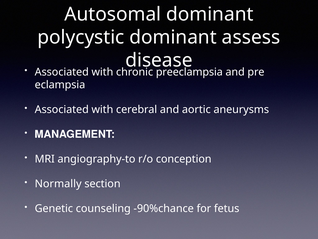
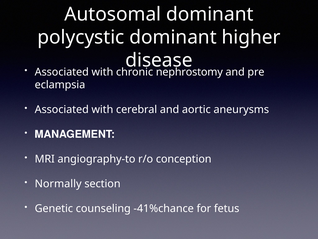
assess: assess -> higher (251, 37)
preeclampsia: preeclampsia -> nephrostomy (189, 72)
-90%chance: -90%chance -> -41%chance (164, 208)
